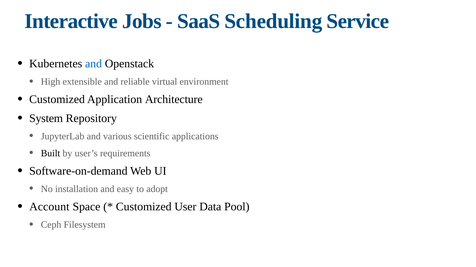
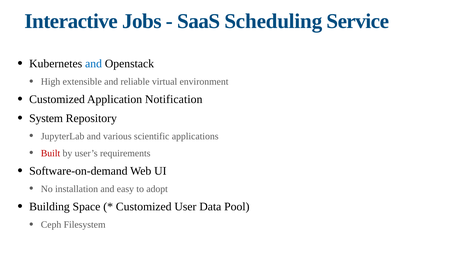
Architecture: Architecture -> Notification (174, 100)
Built colour: black -> red (51, 154)
Account: Account -> Building (49, 207)
